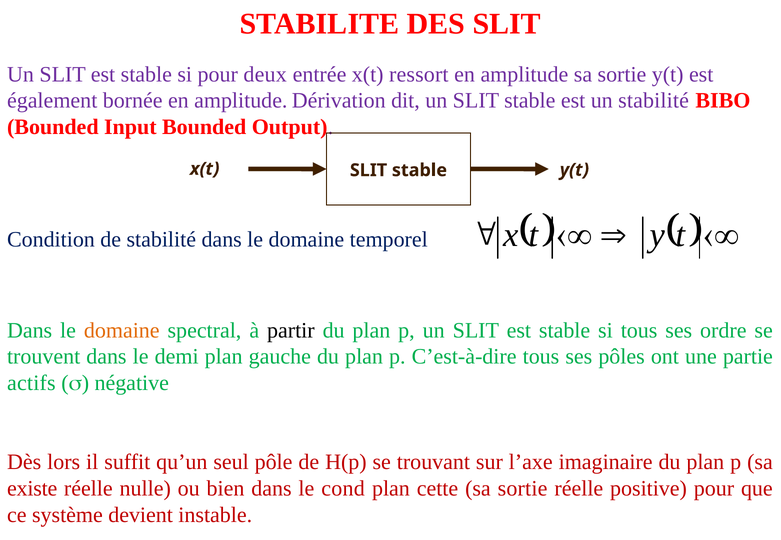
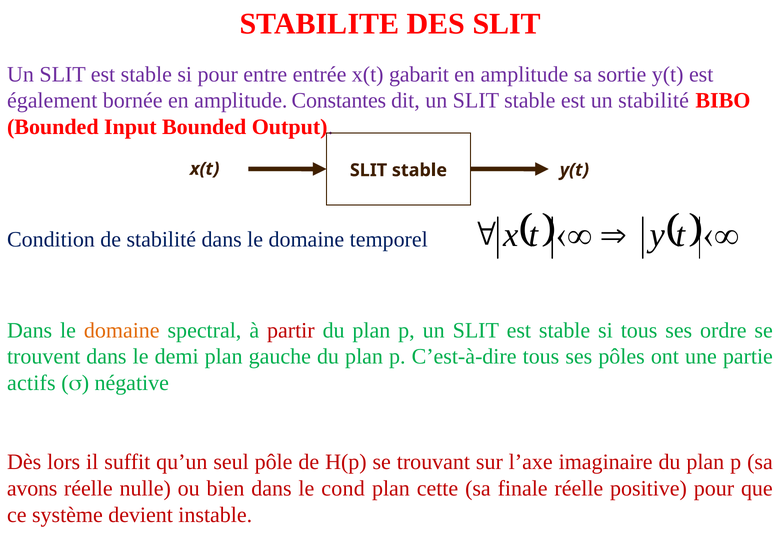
deux: deux -> entre (265, 74)
ressort: ressort -> gabarit (419, 74)
Dérivation: Dérivation -> Constantes (339, 101)
partir colour: black -> red (291, 331)
existe: existe -> avons (32, 489)
sortie: sortie -> finale (523, 489)
